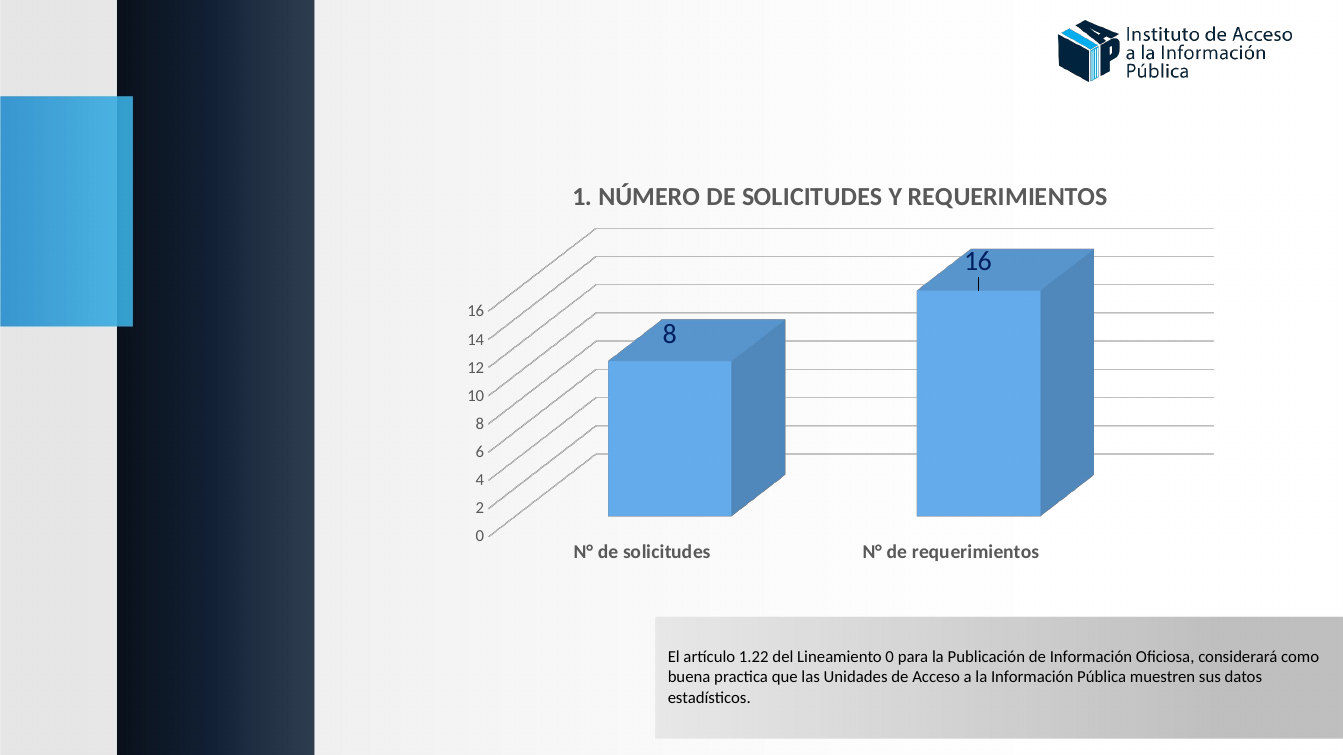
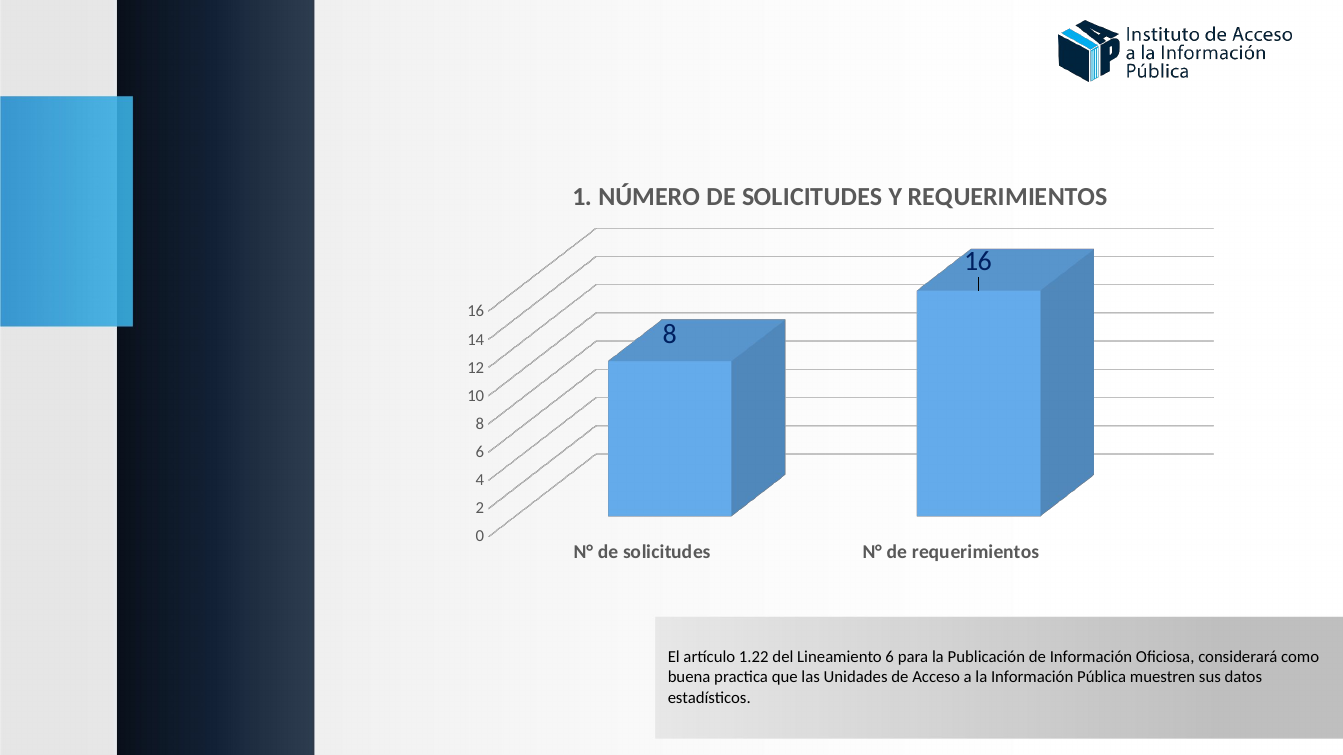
Lineamiento 0: 0 -> 6 (890, 658)
